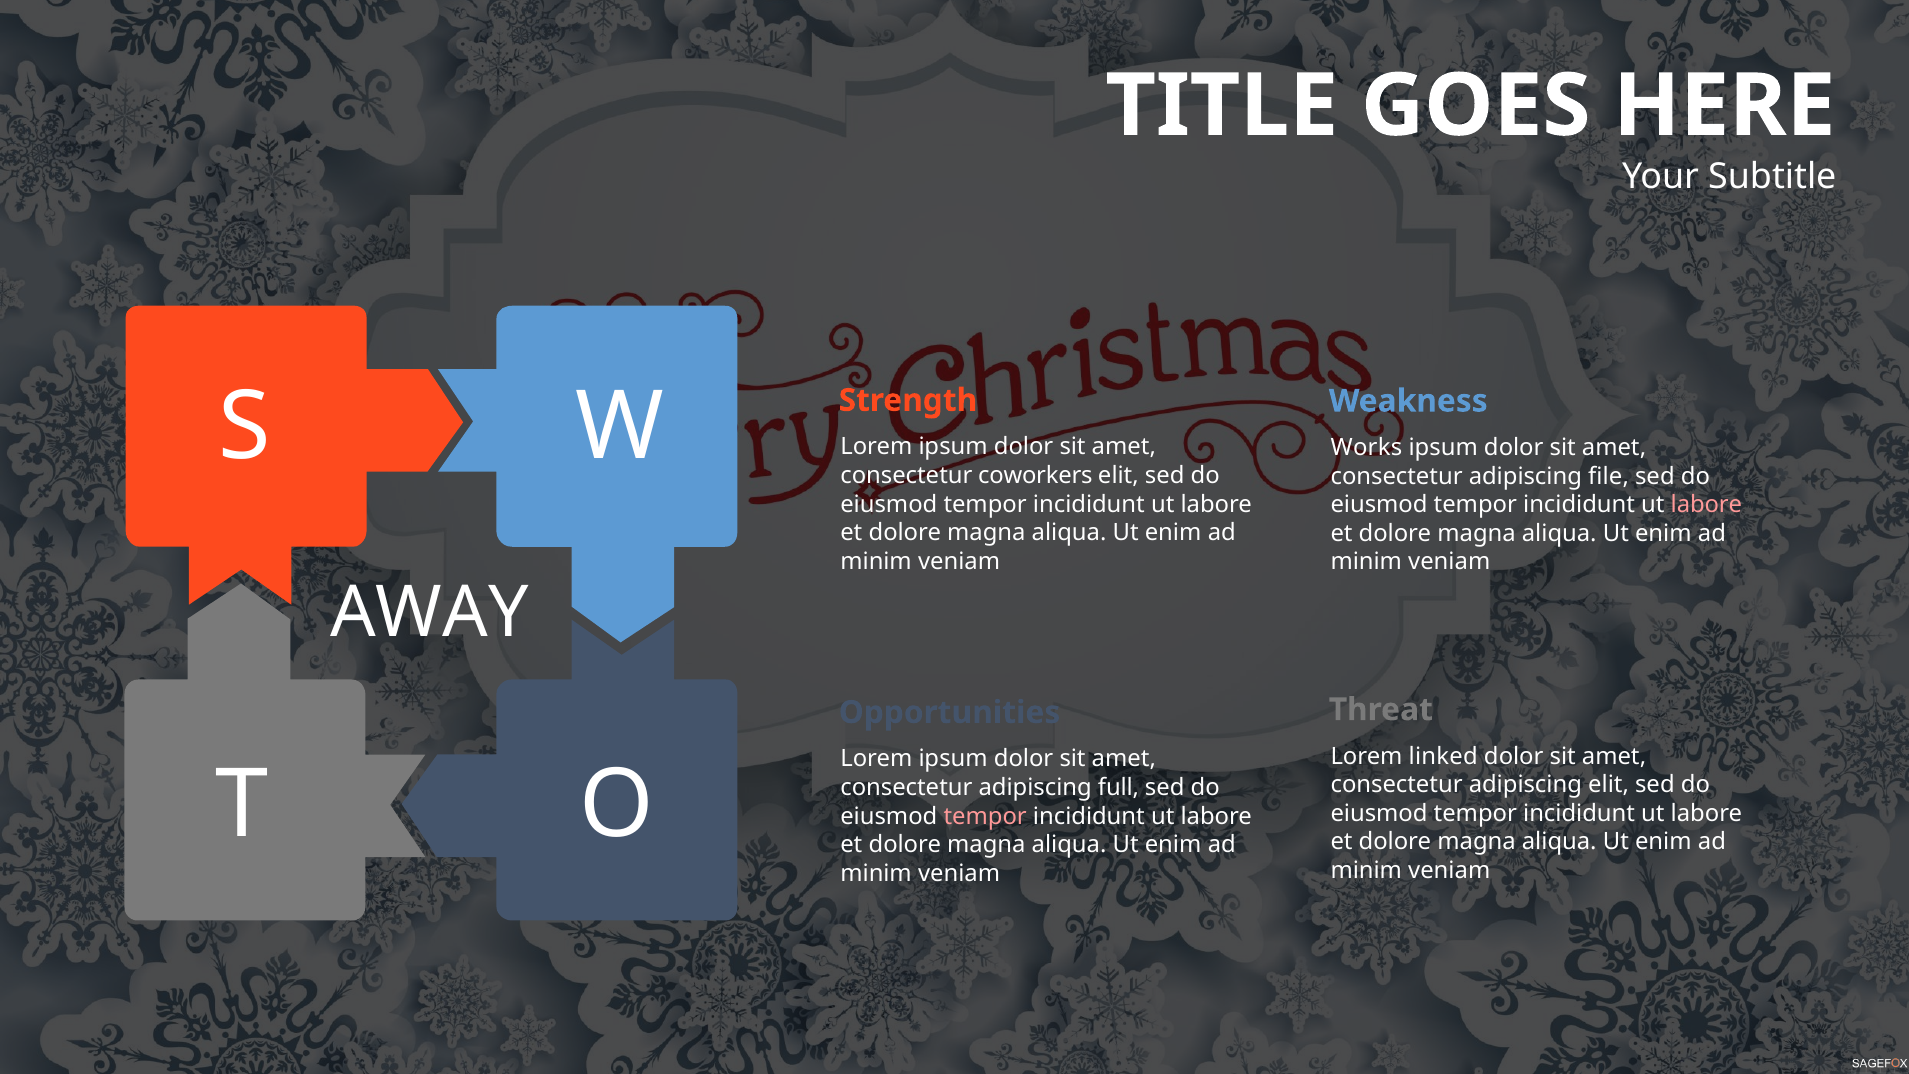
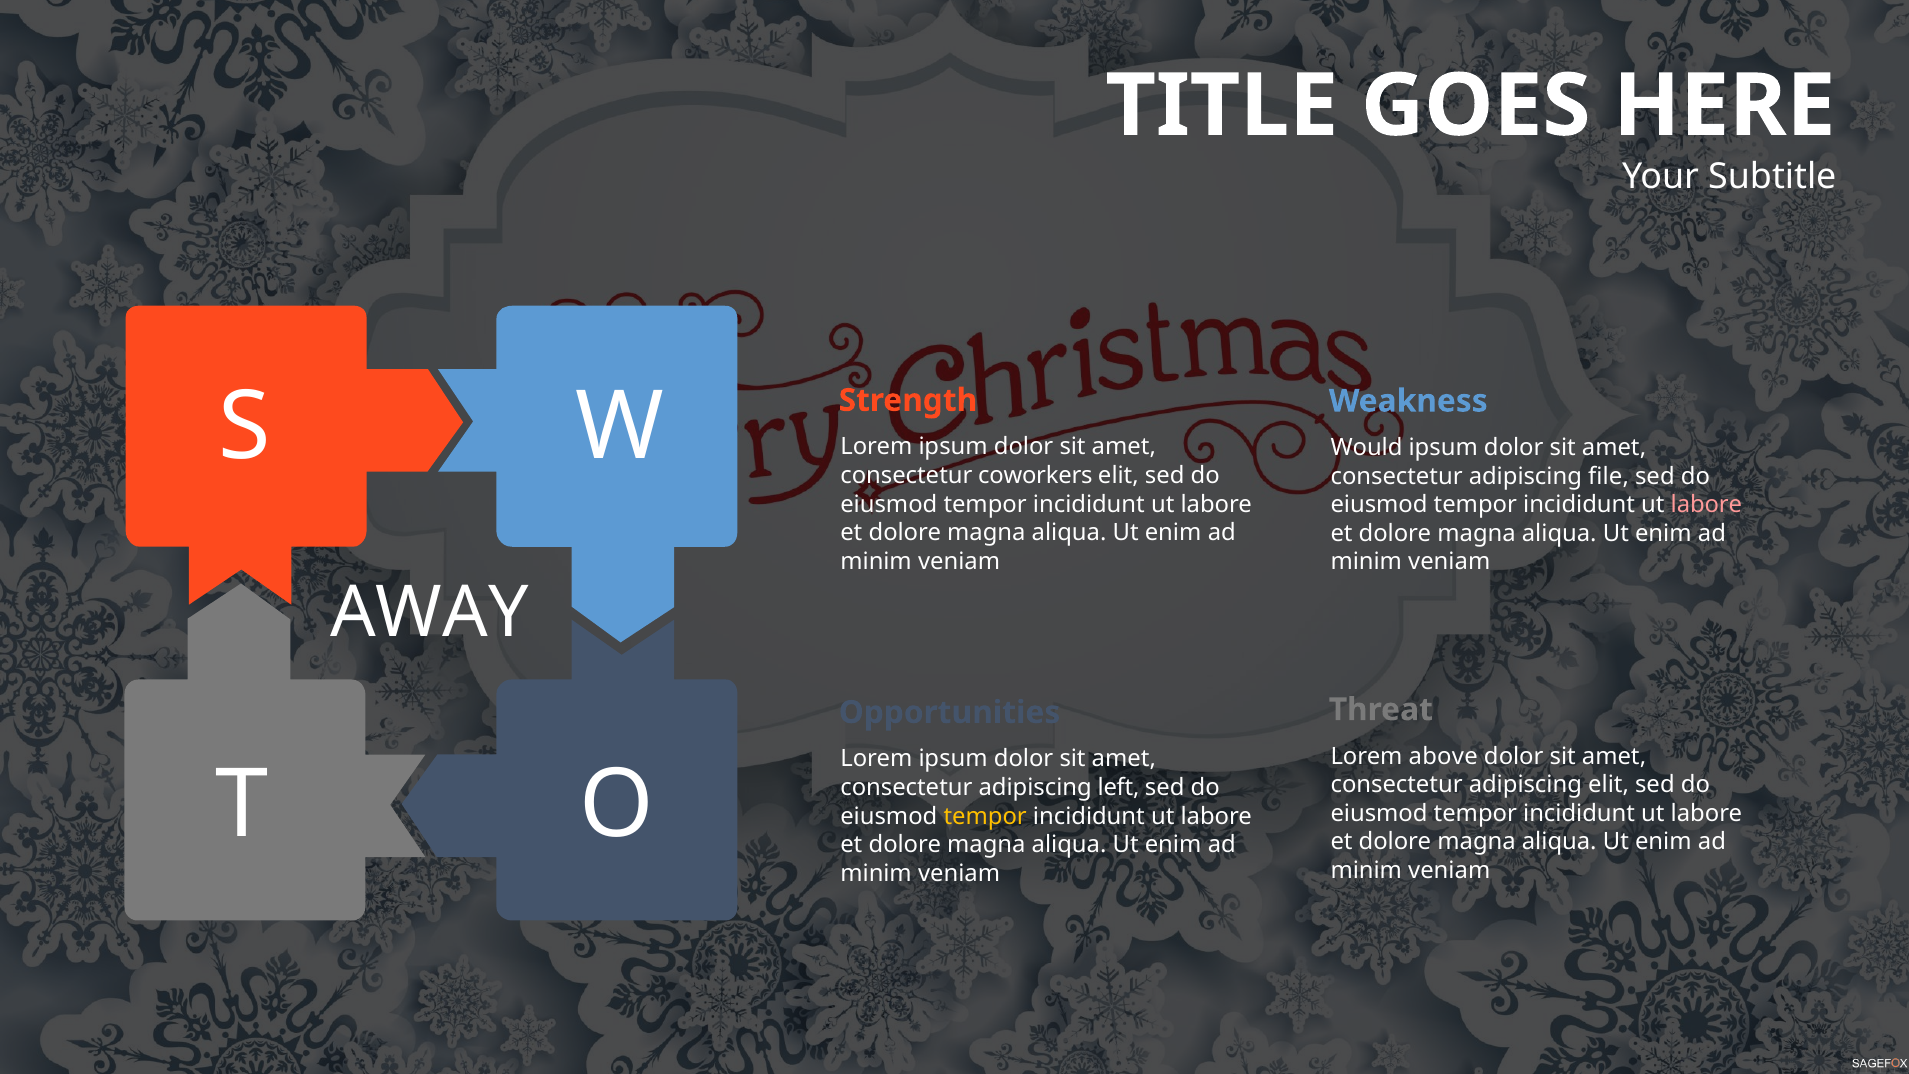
Works: Works -> Would (1367, 447)
linked: linked -> above (1443, 756)
full: full -> left (1119, 787)
tempor colour: pink -> yellow (985, 816)
